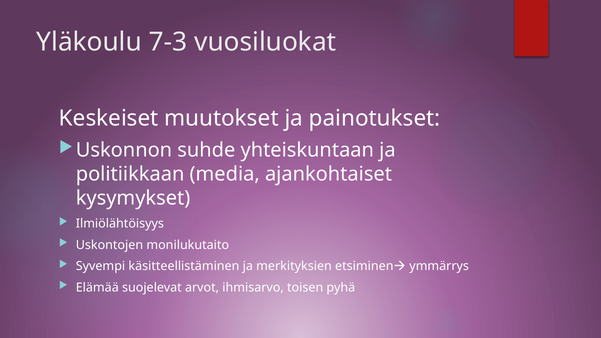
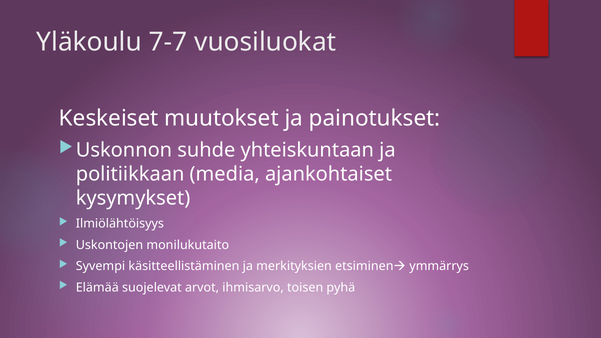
7-3: 7-3 -> 7-7 (168, 42)
